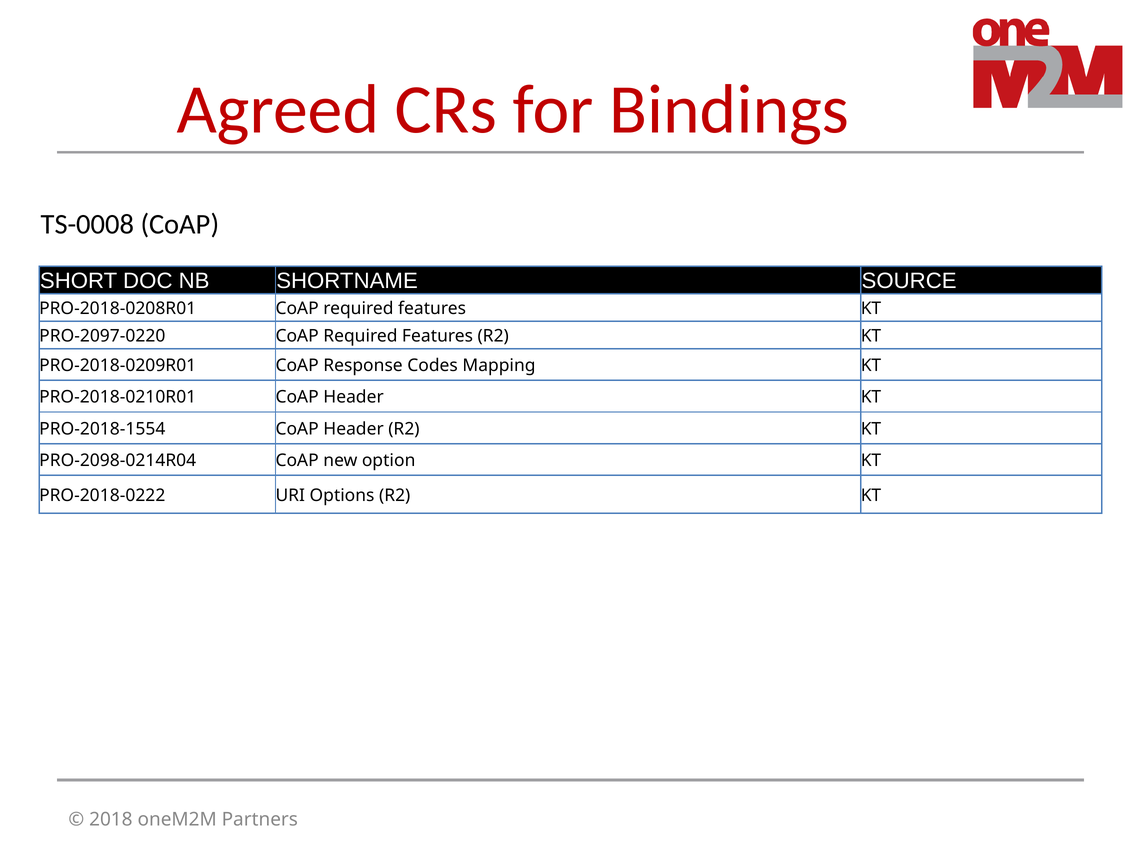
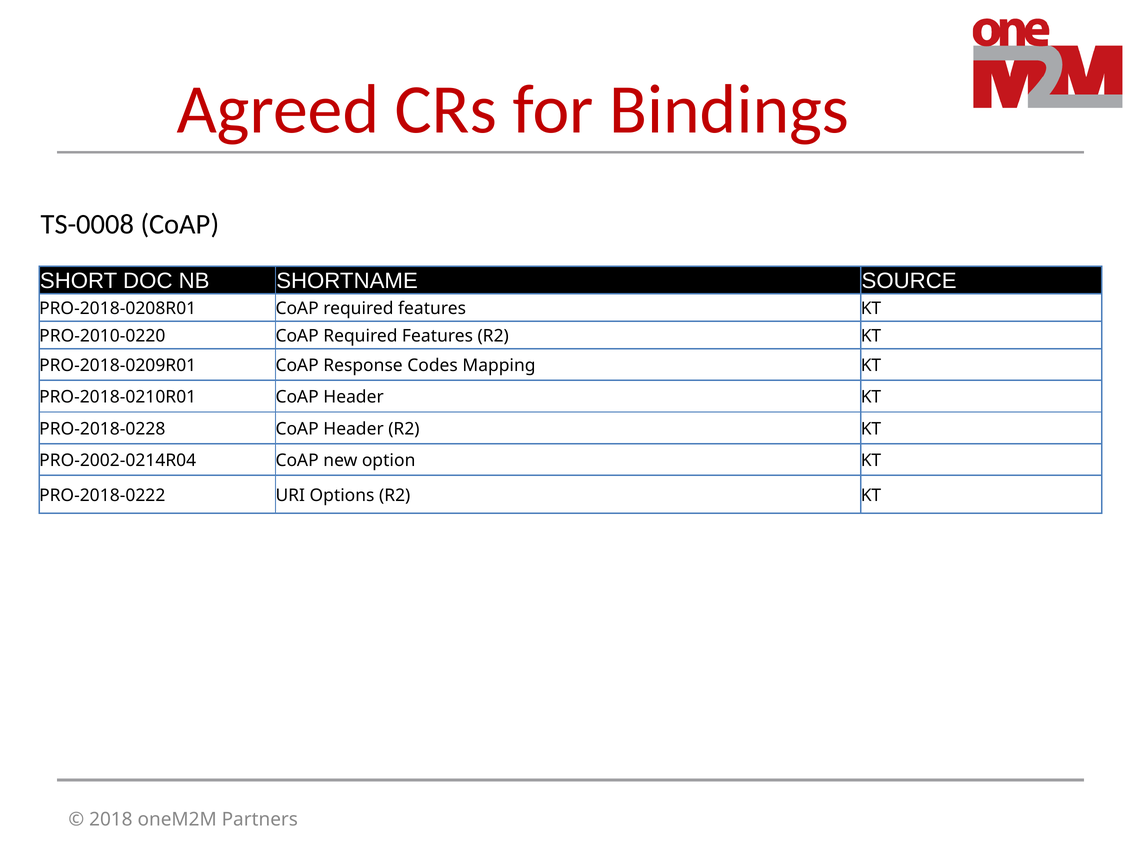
PRO-2097-0220: PRO-2097-0220 -> PRO-2010-0220 (102, 336)
PRO-2018-1554: PRO-2018-1554 -> PRO-2018-0228 (102, 429)
PRO-2098-0214R04: PRO-2098-0214R04 -> PRO-2002-0214R04 (118, 460)
